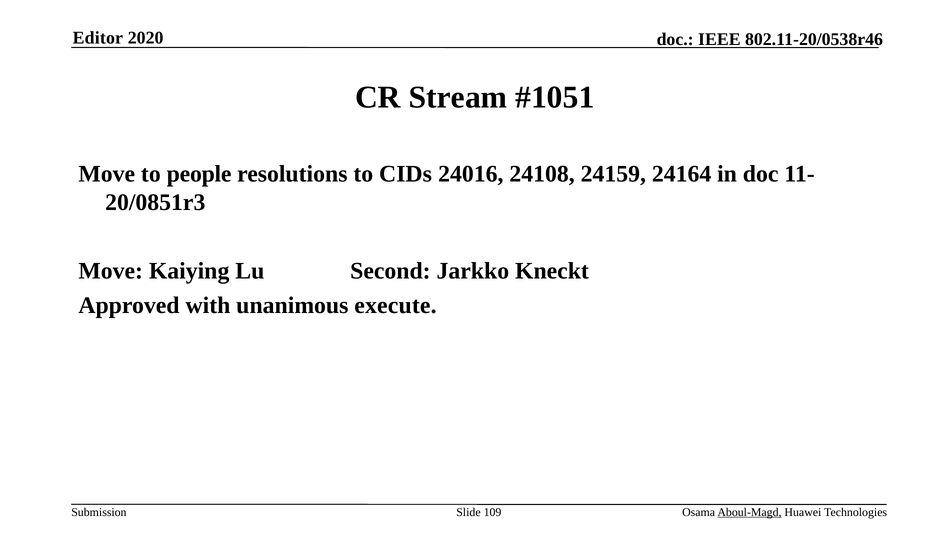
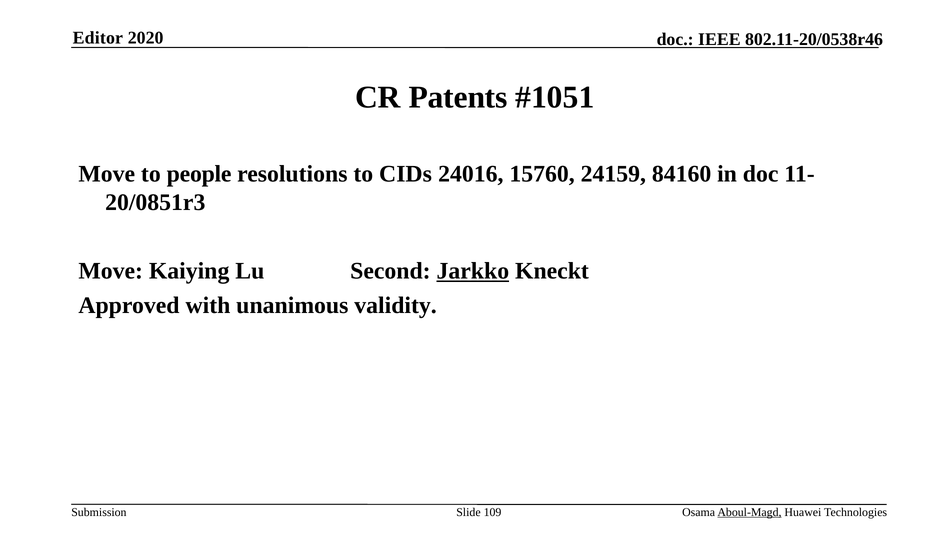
Stream: Stream -> Patents (458, 97)
24108: 24108 -> 15760 (542, 174)
24164: 24164 -> 84160 (682, 174)
Jarkko underline: none -> present (473, 271)
execute: execute -> validity (396, 306)
